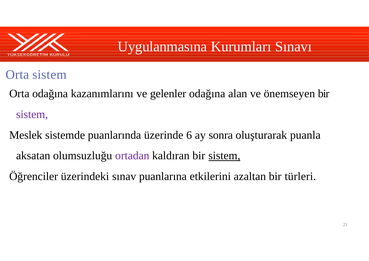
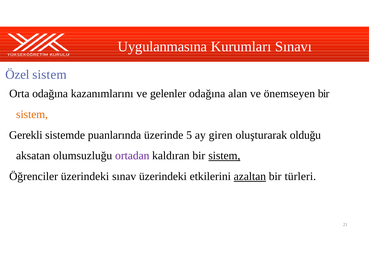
Orta: Orta -> Özel (17, 75)
sistem colour: purple -> orange (32, 114)
Meslek: Meslek -> Gerekli (26, 135)
6: 6 -> 5 (189, 135)
sonra: sonra -> giren (221, 135)
puanla: puanla -> olduğu (305, 135)
sınav puanlarına: puanlarına -> üzerindeki (163, 176)
azaltan underline: none -> present (250, 176)
